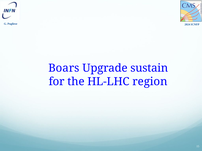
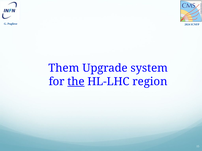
Boars: Boars -> Them (64, 68)
sustain: sustain -> system (149, 68)
the underline: none -> present (76, 82)
